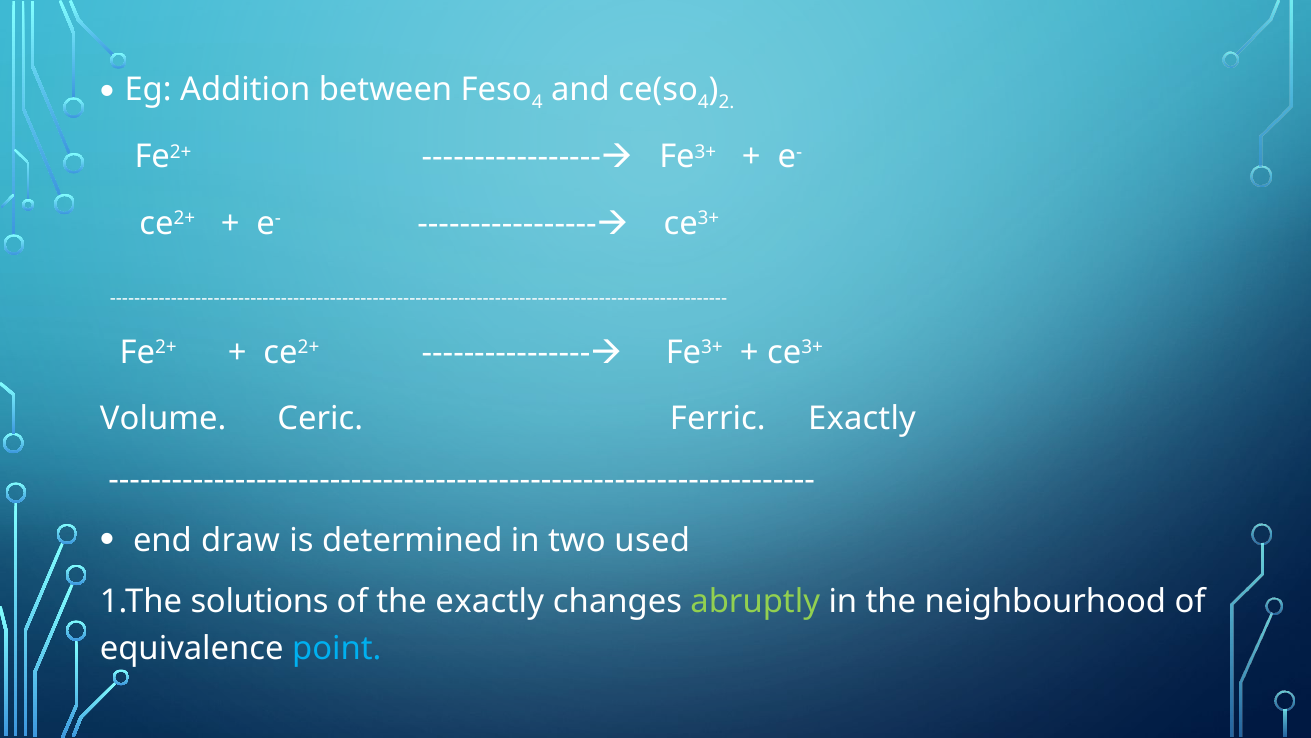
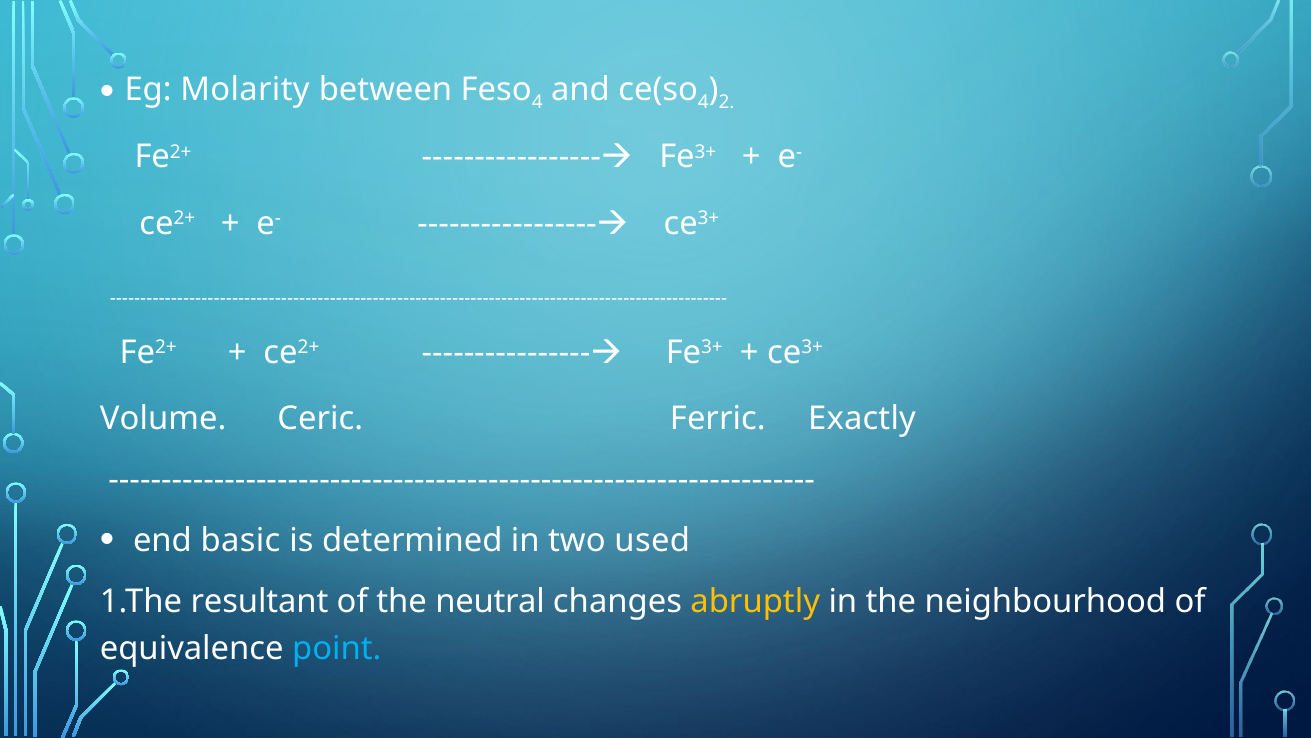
Addition: Addition -> Molarity (245, 90)
draw: draw -> basic (240, 540)
solutions: solutions -> resultant (259, 601)
the exactly: exactly -> neutral (490, 601)
abruptly colour: light green -> yellow (755, 601)
